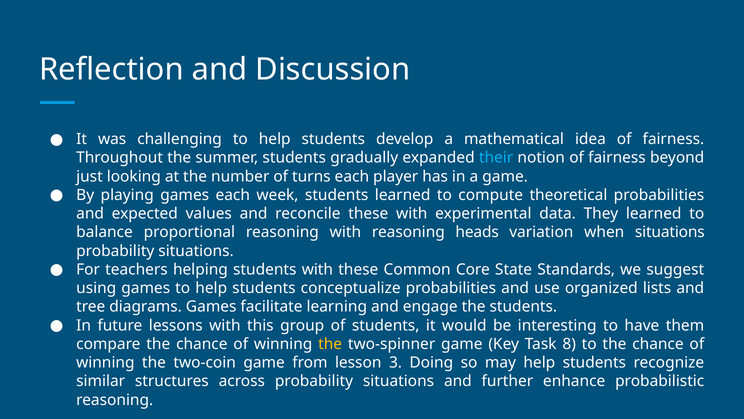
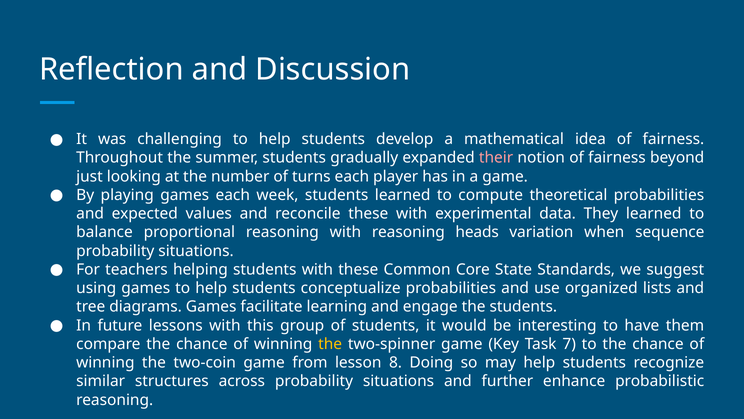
their colour: light blue -> pink (496, 158)
when situations: situations -> sequence (670, 232)
8: 8 -> 7 (569, 344)
3: 3 -> 8 (396, 362)
